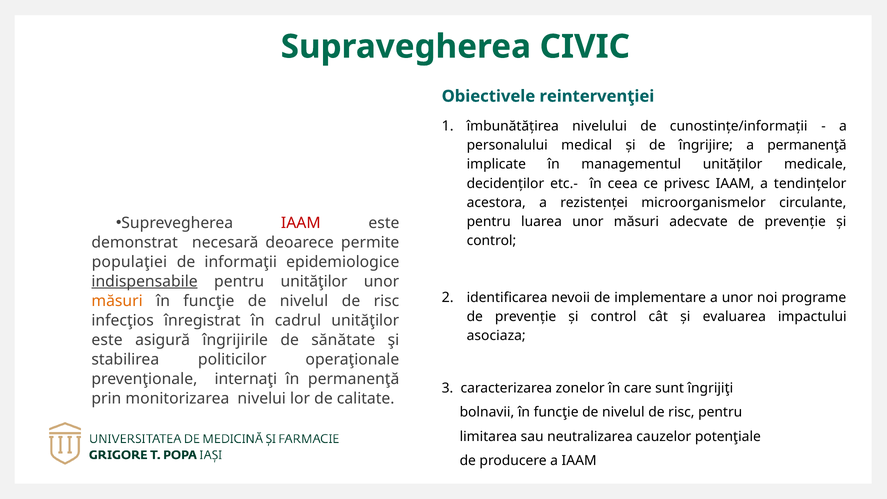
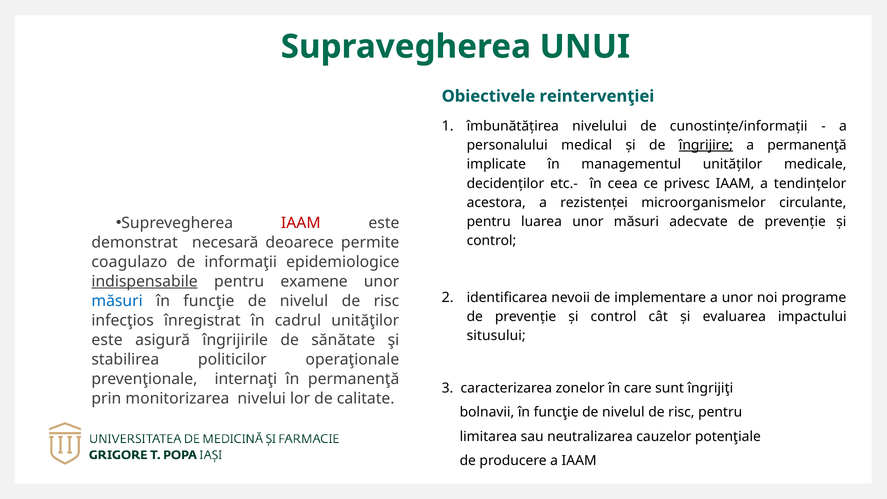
CIVIC: CIVIC -> UNUI (585, 47)
îngrijire underline: none -> present (706, 145)
populaţiei: populaţiei -> coagulazo (129, 262)
pentru unităţilor: unităţilor -> examene (314, 281)
măsuri colour: orange -> blue (117, 301)
asociaza: asociaza -> situsului (496, 336)
